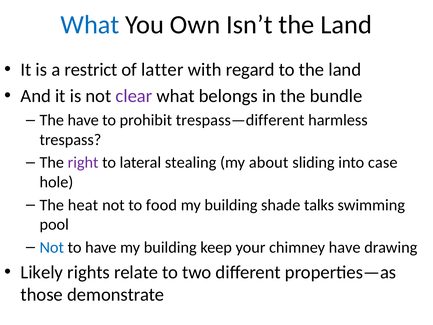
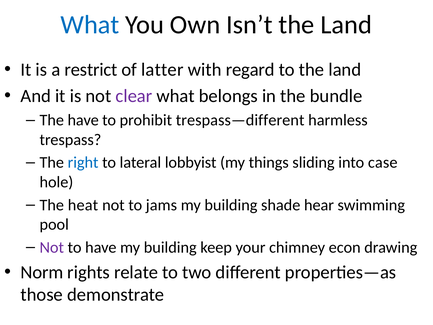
right colour: purple -> blue (83, 163)
stealing: stealing -> lobbyist (191, 163)
about: about -> things (269, 163)
food: food -> jams (161, 205)
talks: talks -> hear (319, 205)
Not colour: blue -> purple (52, 247)
chimney have: have -> econ (345, 247)
Likely: Likely -> Norm (42, 272)
